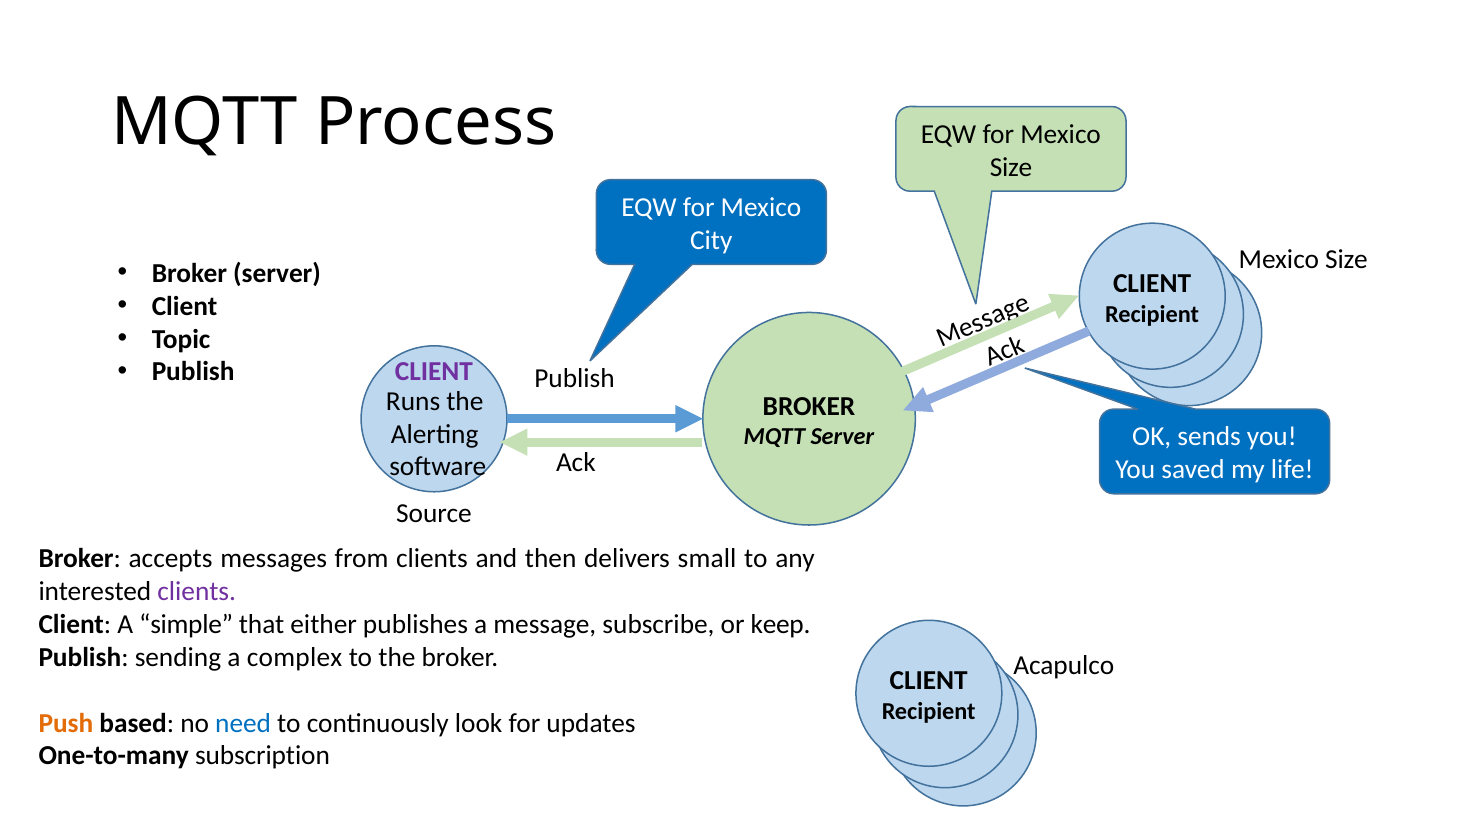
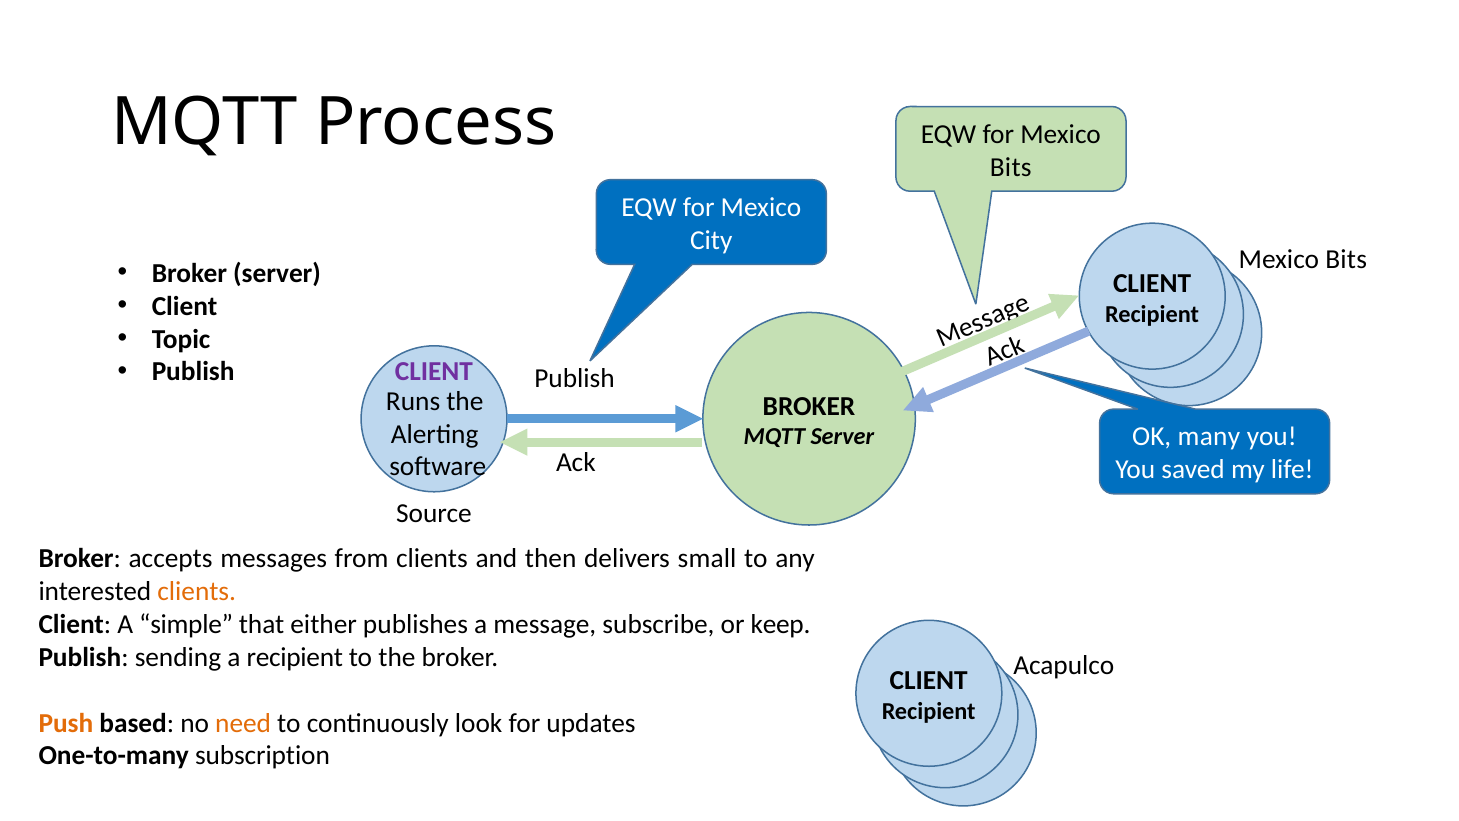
Size: Size -> Bits (1011, 167)
Size: Size -> Bits (1346, 259)
sends: sends -> many (1209, 437)
clients colour: purple -> orange (197, 591)
a complex: complex -> recipient (295, 657)
need colour: blue -> orange (243, 723)
